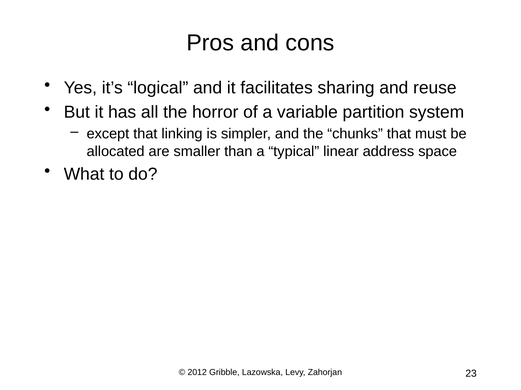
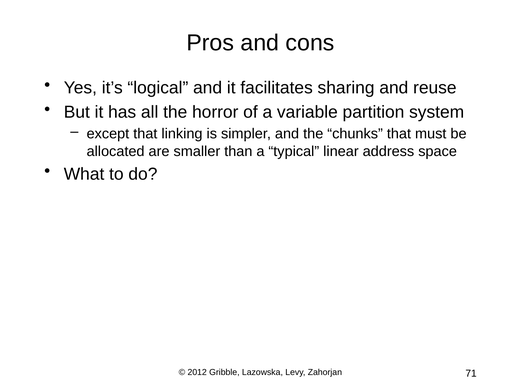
23: 23 -> 71 (471, 374)
